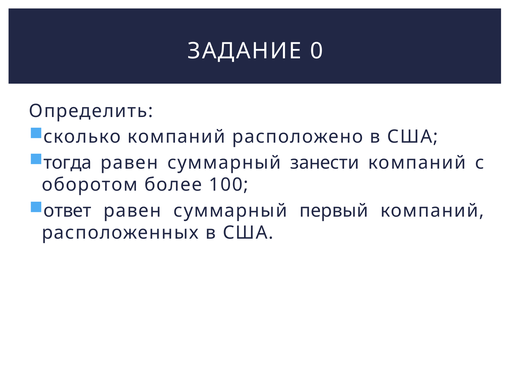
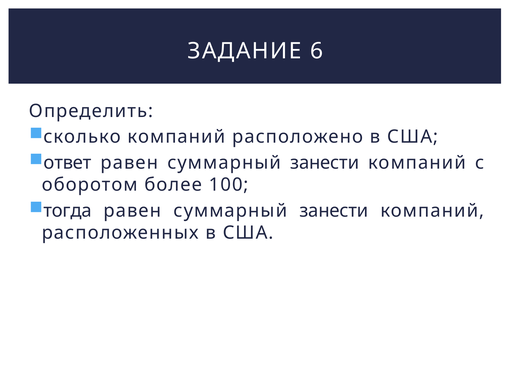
0: 0 -> 6 (317, 51)
тогда: тогда -> ответ (68, 163)
ответ: ответ -> тогда (68, 211)
первый: первый -> занести (334, 211)
